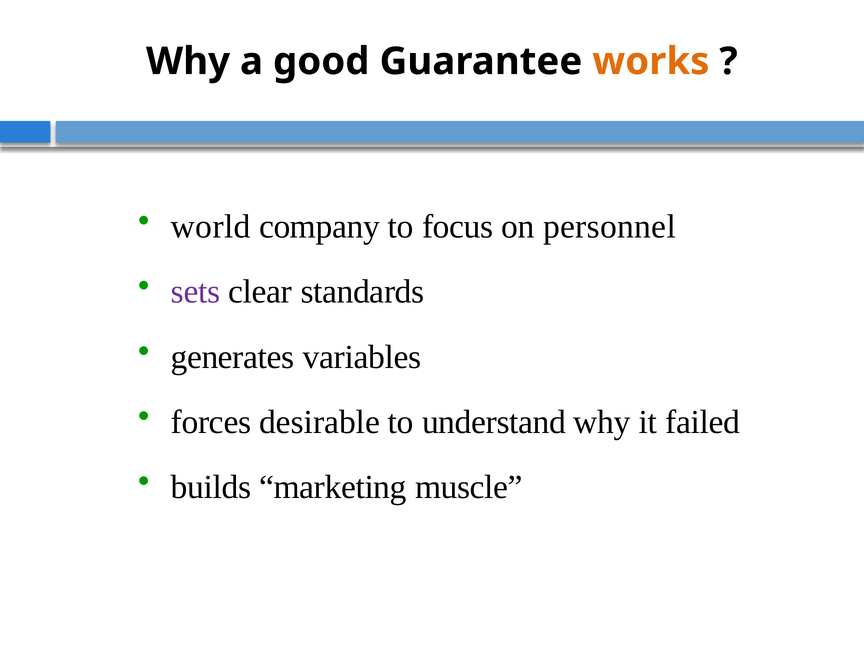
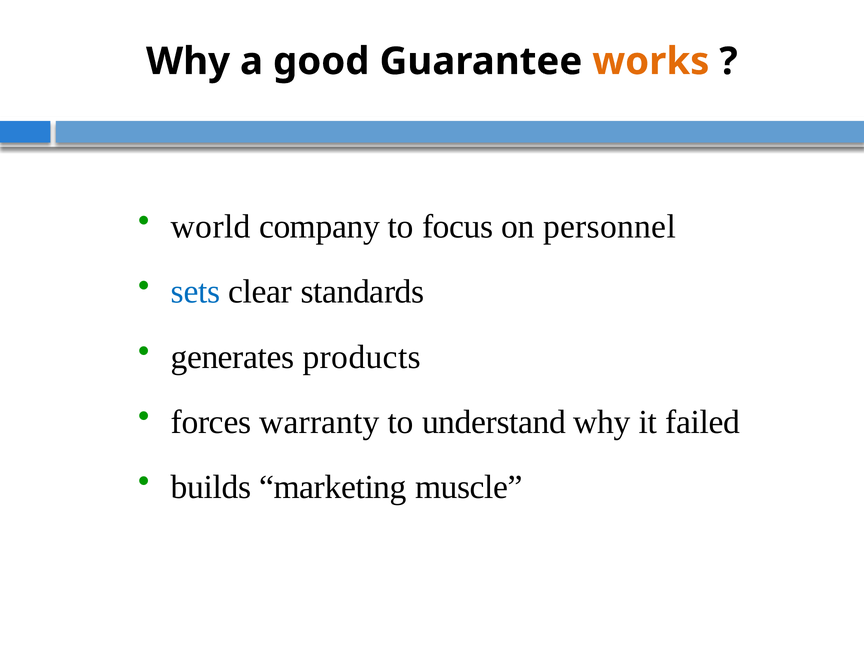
sets colour: purple -> blue (196, 292)
variables: variables -> products (362, 357)
desirable: desirable -> warranty (319, 422)
